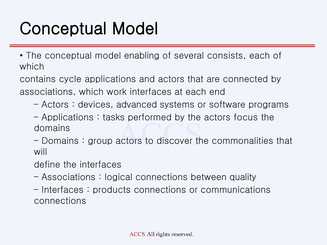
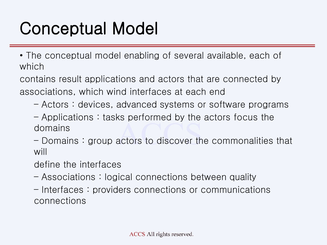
consists: consists -> available (227, 56)
cycle: cycle -> result (70, 79)
work: work -> wind (117, 92)
products: products -> providers (112, 190)
